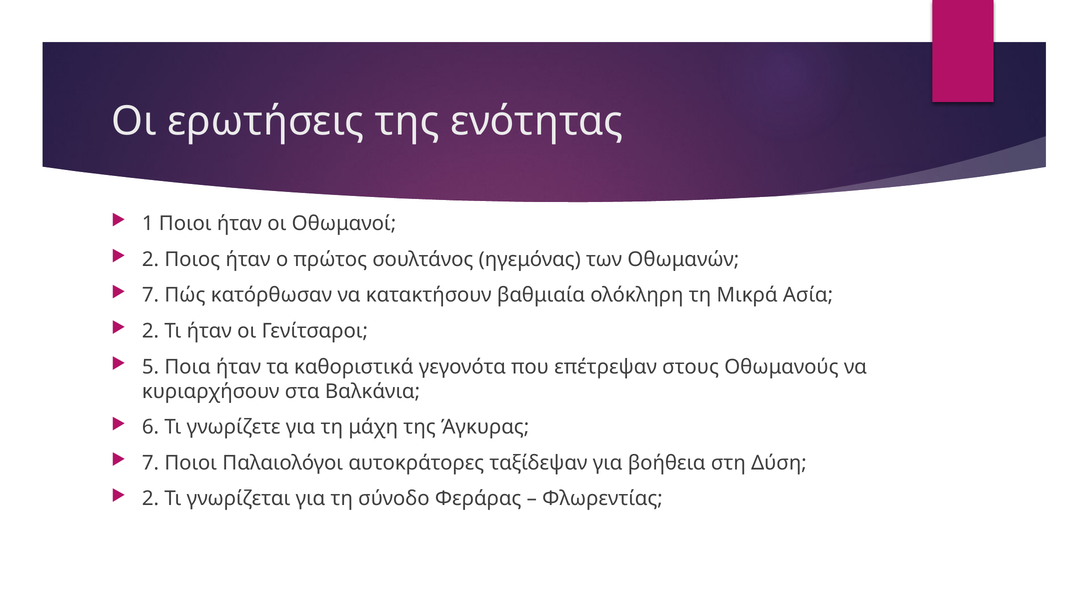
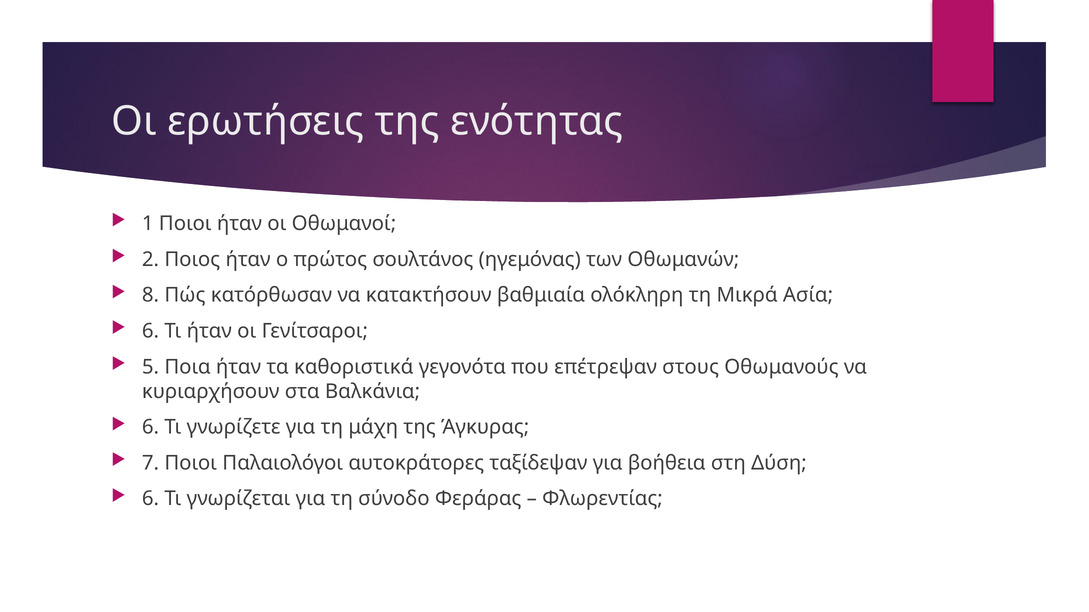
7: 7 -> 8 (151, 295)
2: 2 -> 6 (151, 331)
2: 2 -> 6 (151, 499)
